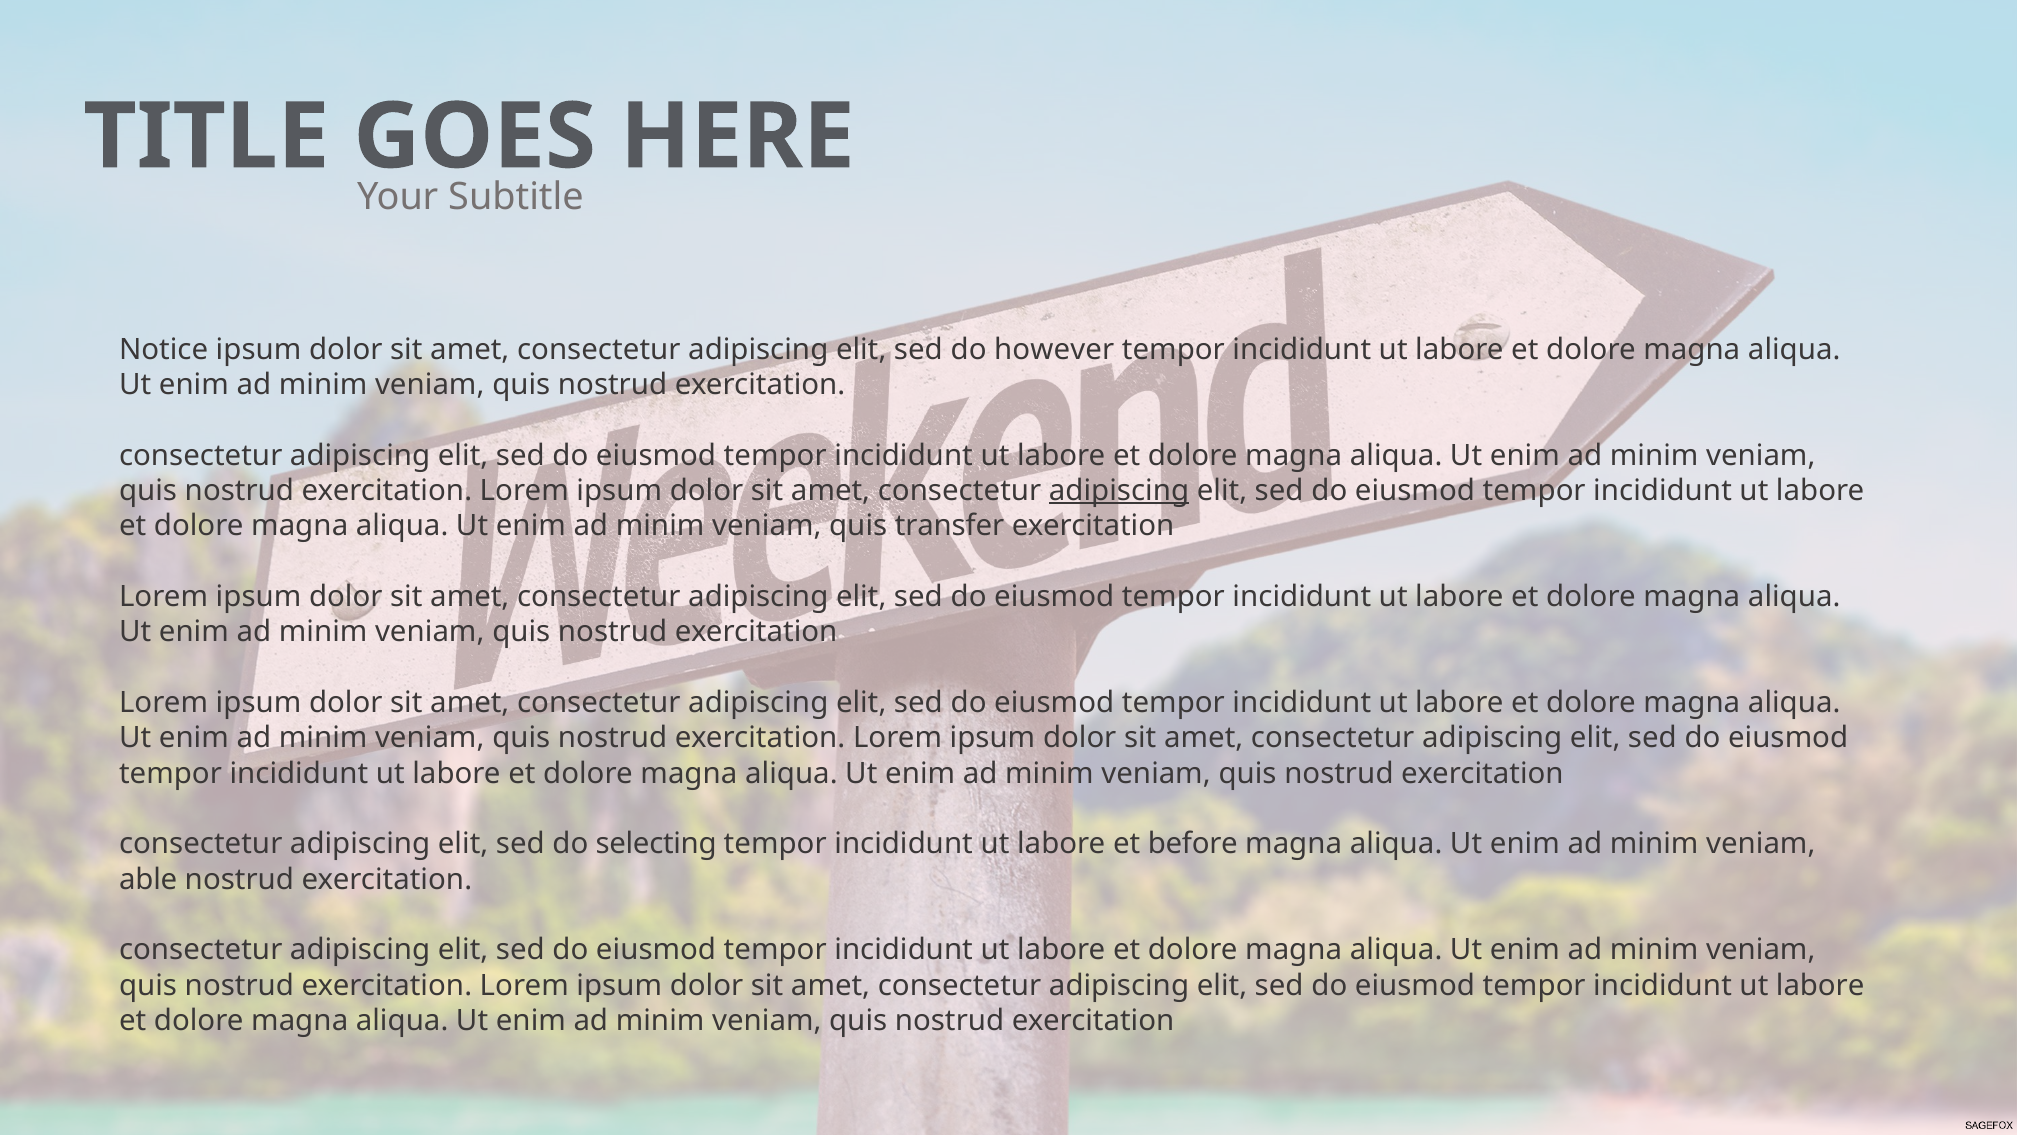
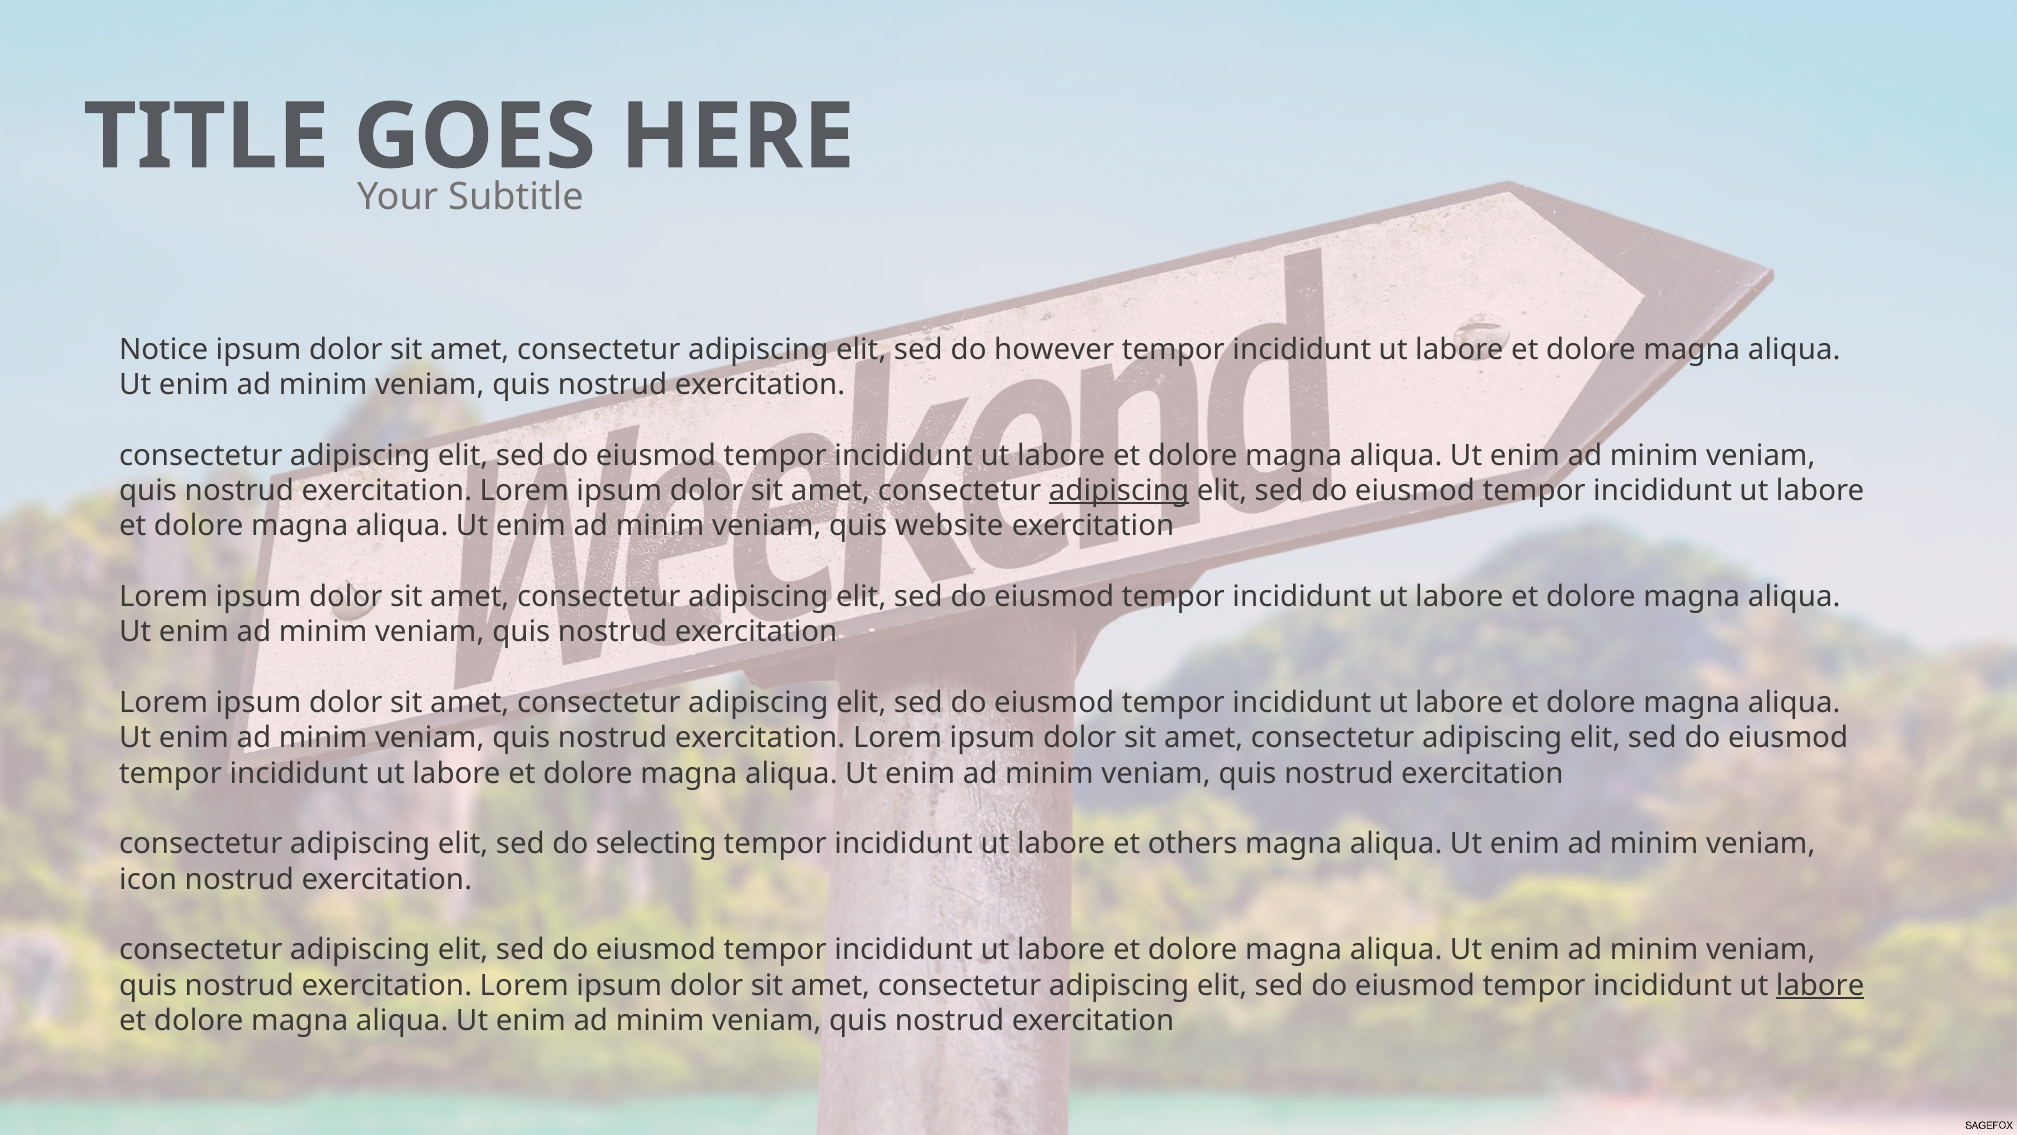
transfer: transfer -> website (949, 526)
before: before -> others (1193, 844)
able: able -> icon (148, 879)
labore underline: none -> present (1820, 985)
